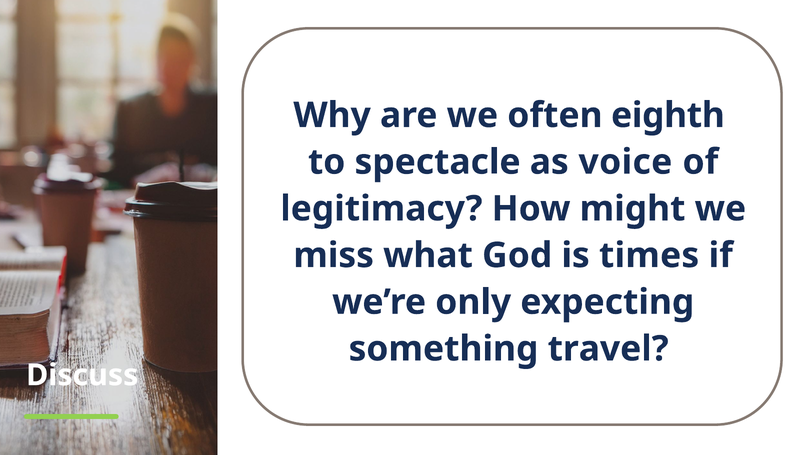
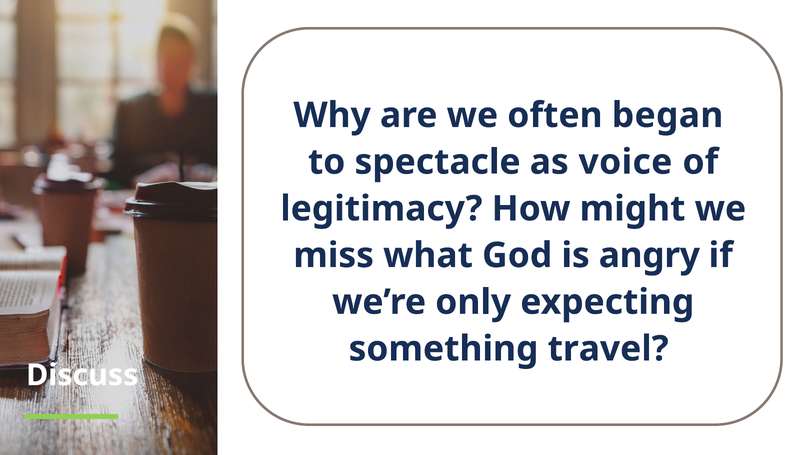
eighth: eighth -> began (668, 115)
times: times -> angry (649, 256)
